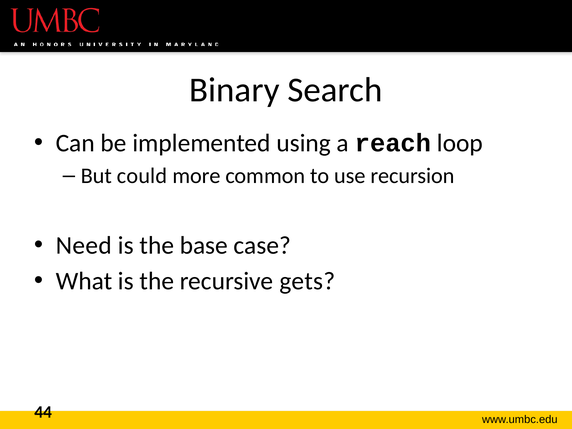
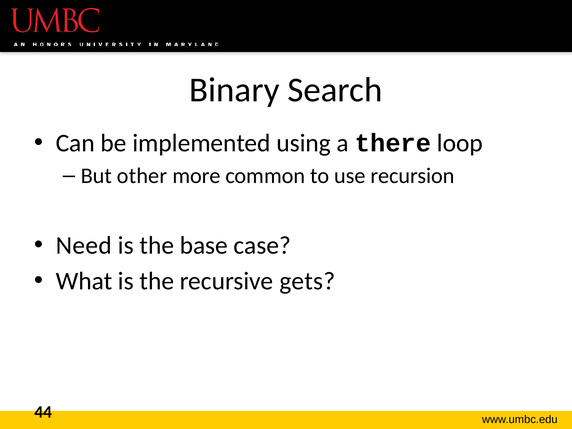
reach: reach -> there (393, 143)
could: could -> other (142, 176)
